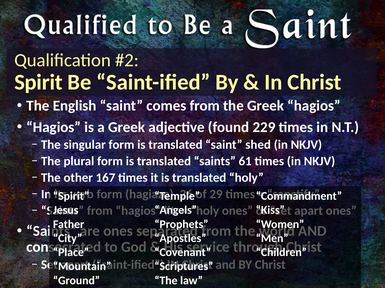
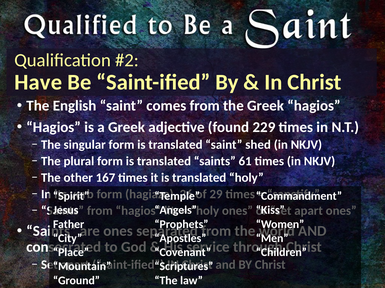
Spirit: Spirit -> Have (38, 83)
